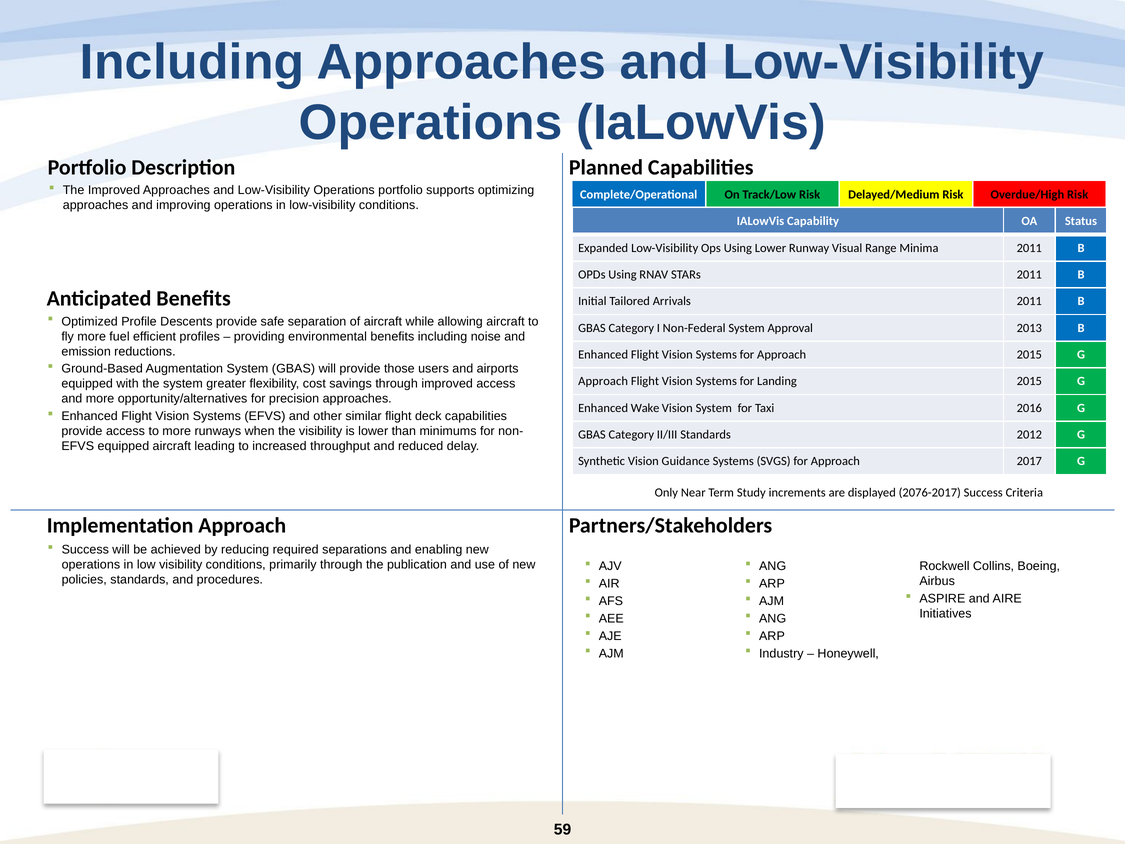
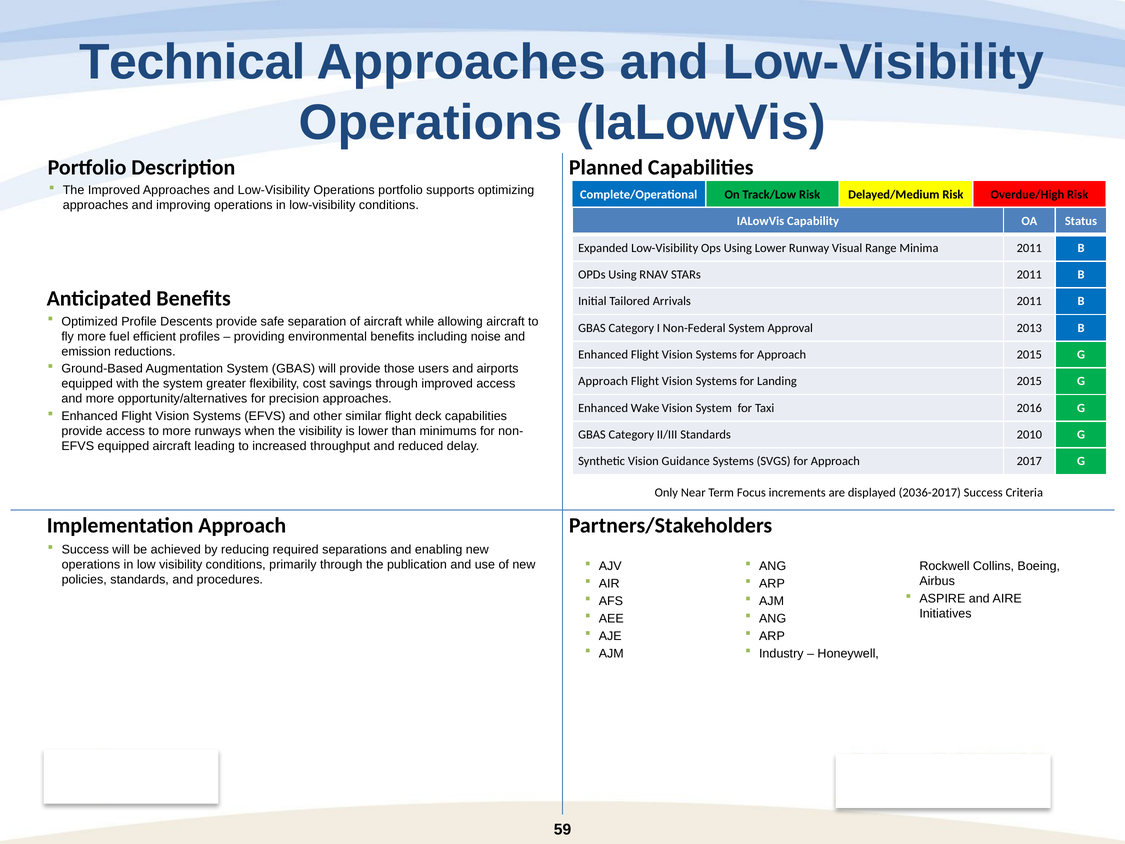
Including: Including -> Technical (193, 62)
2012: 2012 -> 2010 (1029, 434)
Study: Study -> Focus (751, 492)
2076-2017: 2076-2017 -> 2036-2017 (930, 492)
